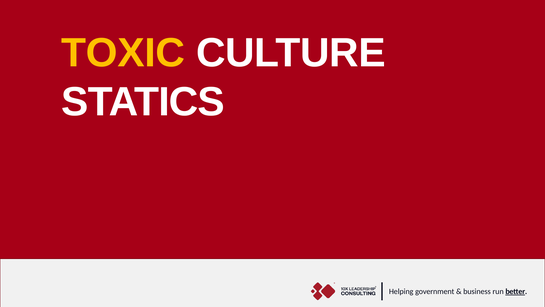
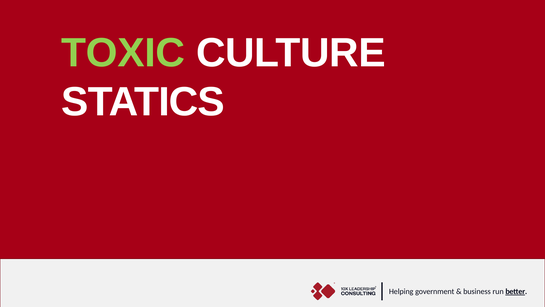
TOXIC colour: yellow -> light green (123, 53)
